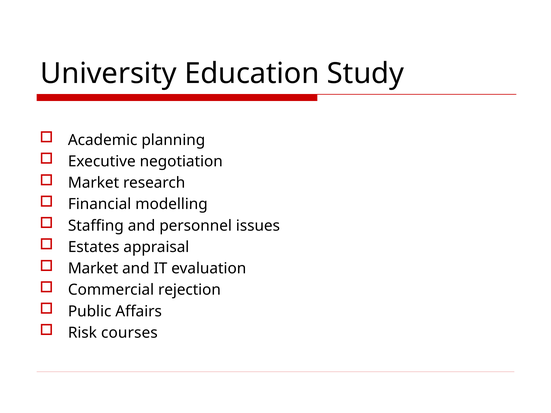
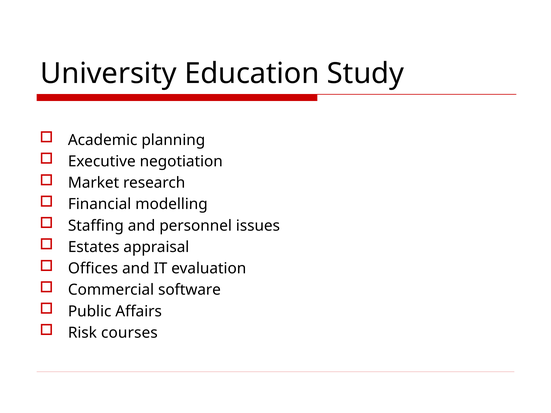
Market: Market -> Offices (93, 269)
rejection: rejection -> software (189, 290)
